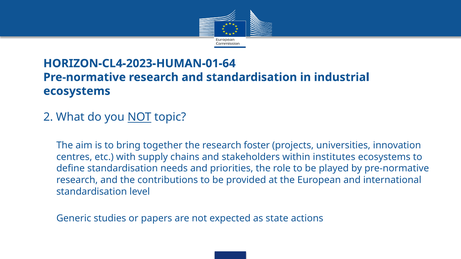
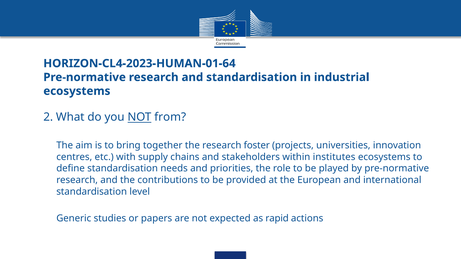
topic: topic -> from (170, 117)
state: state -> rapid (277, 219)
